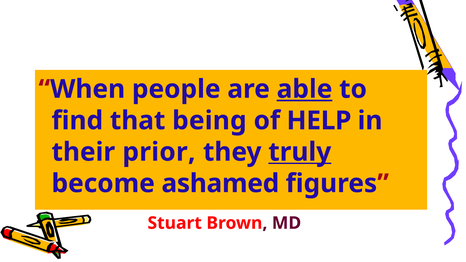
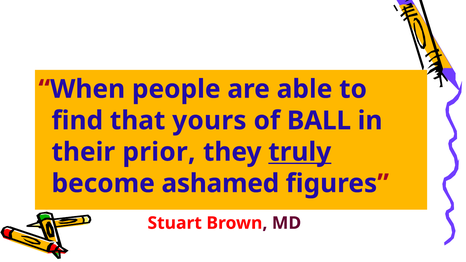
able underline: present -> none (305, 89)
being: being -> yours (209, 121)
HELP: HELP -> BALL (319, 121)
